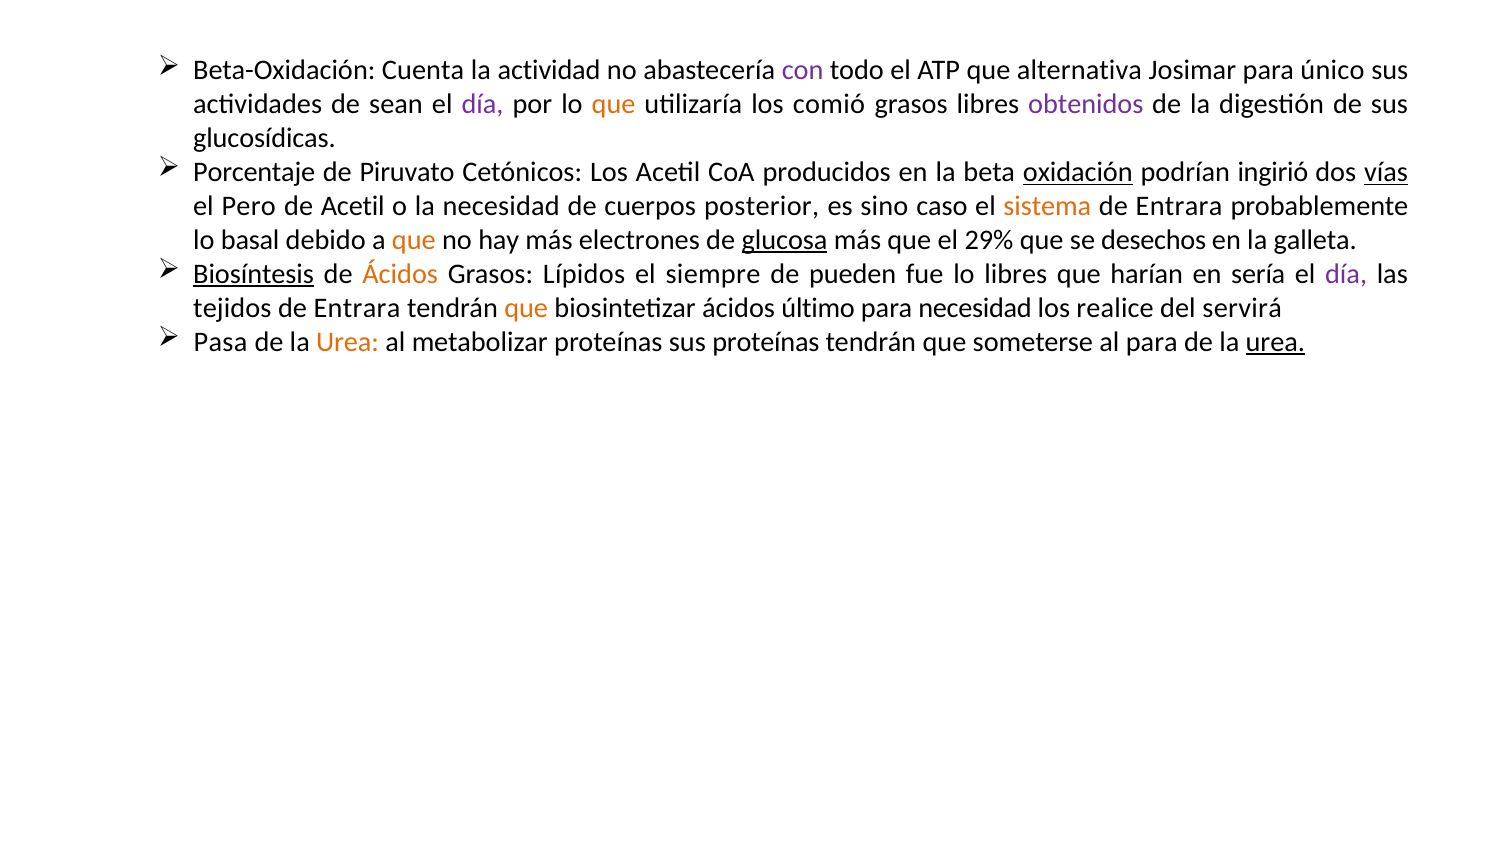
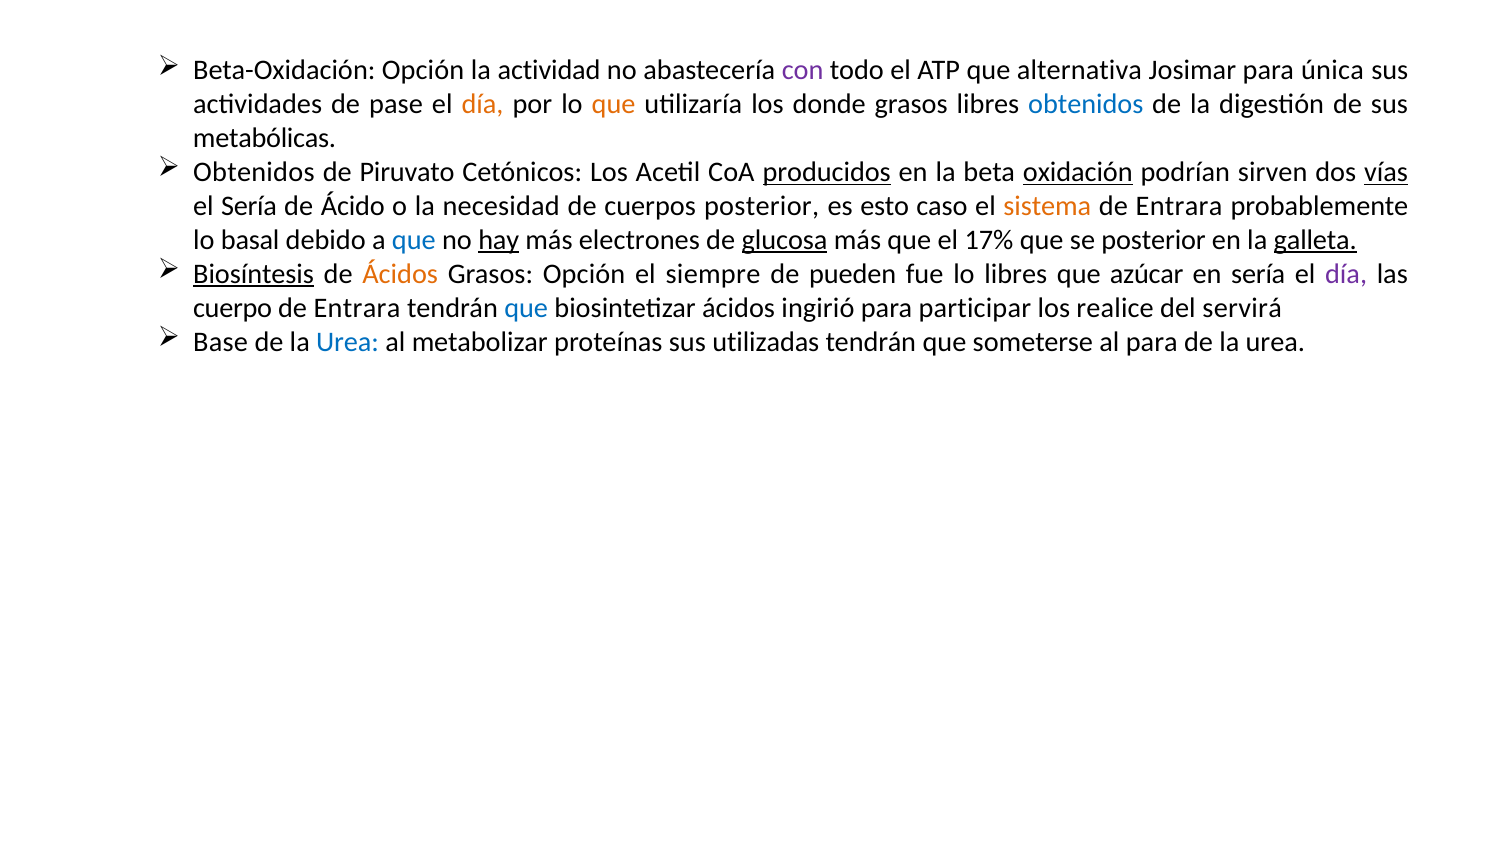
Beta-Oxidación Cuenta: Cuenta -> Opción (423, 70)
único: único -> única (1332, 70)
sean: sean -> pase (396, 104)
día colour: purple -> orange (483, 104)
comió: comió -> donde (829, 104)
obtenidos colour: purple -> blue (1086, 104)
glucosídicas: glucosídicas -> metabólicas (265, 138)
Porcentaje: Porcentaje -> Obtenidos (254, 172)
producidos underline: none -> present (827, 172)
ingirió: ingirió -> sirven (1273, 172)
el Pero: Pero -> Sería (249, 206)
de Acetil: Acetil -> Ácido (353, 206)
sino: sino -> esto (885, 206)
que colour: orange -> blue (414, 240)
hay underline: none -> present (499, 240)
29%: 29% -> 17% (989, 240)
se desechos: desechos -> posterior (1154, 240)
galleta underline: none -> present (1315, 240)
Grasos Lípidos: Lípidos -> Opción (584, 274)
harían: harían -> azúcar (1147, 274)
tejidos: tejidos -> cuerpo (233, 308)
que colour: orange -> blue (526, 308)
último: último -> ingirió (818, 308)
para necesidad: necesidad -> participar (975, 308)
Pasa: Pasa -> Base (221, 342)
Urea colour: orange -> blue (348, 342)
sus proteínas: proteínas -> utilizadas (766, 342)
urea underline: present -> none (1275, 342)
